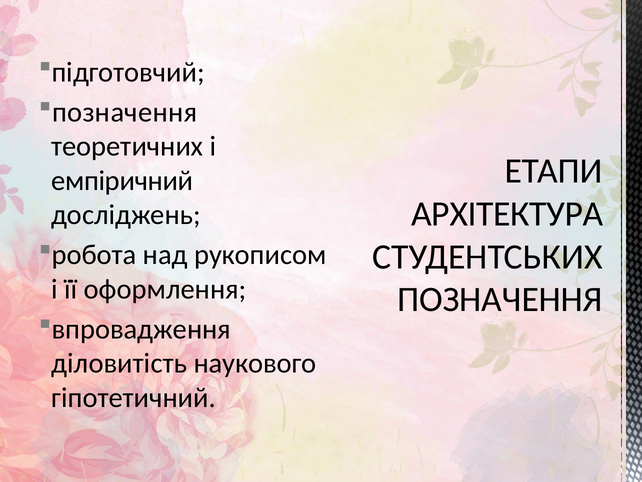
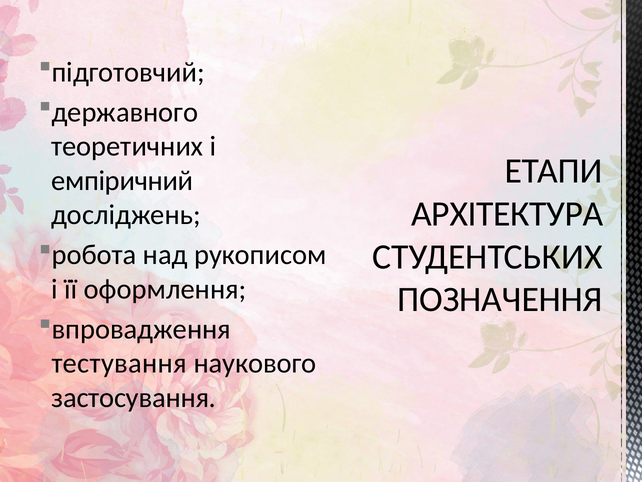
позначення: позначення -> державного (125, 112)
діловитість: діловитість -> тестування (119, 363)
гіпотетичний: гіпотетичний -> застосування (134, 397)
